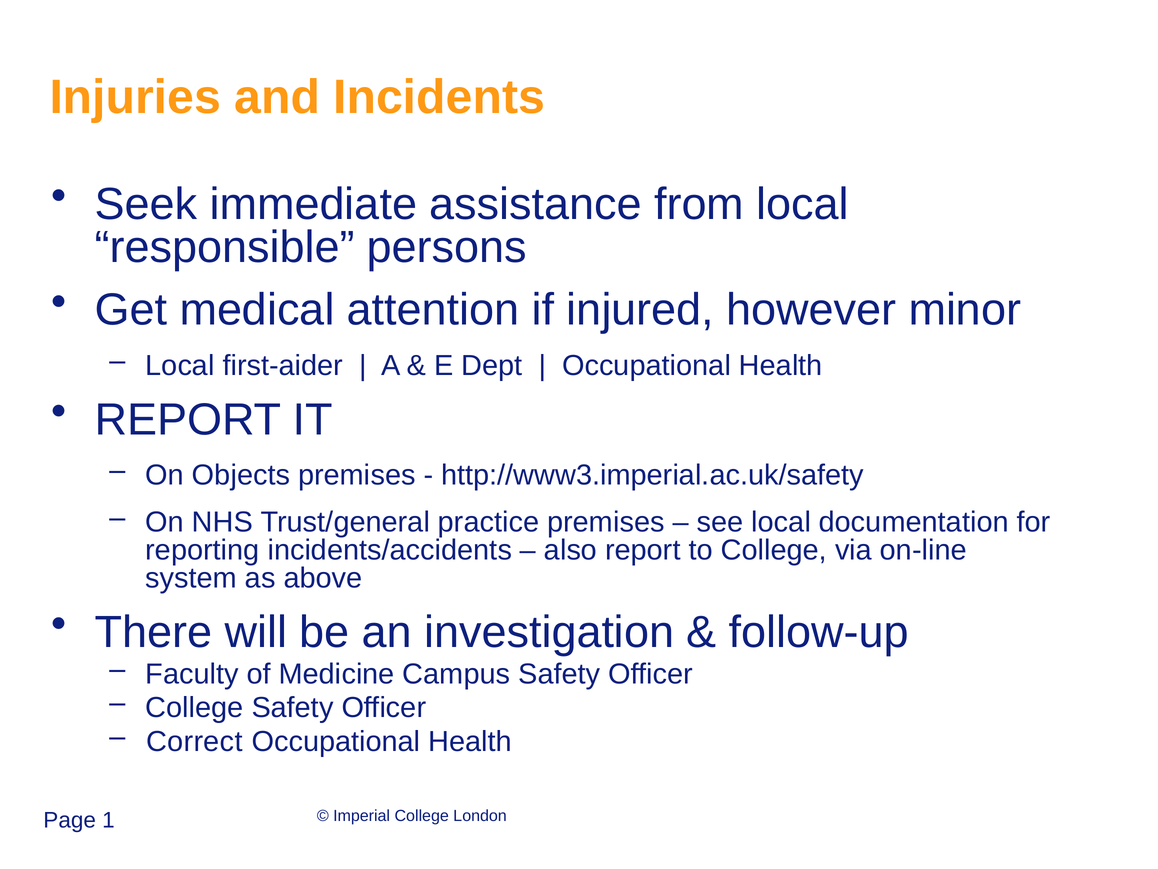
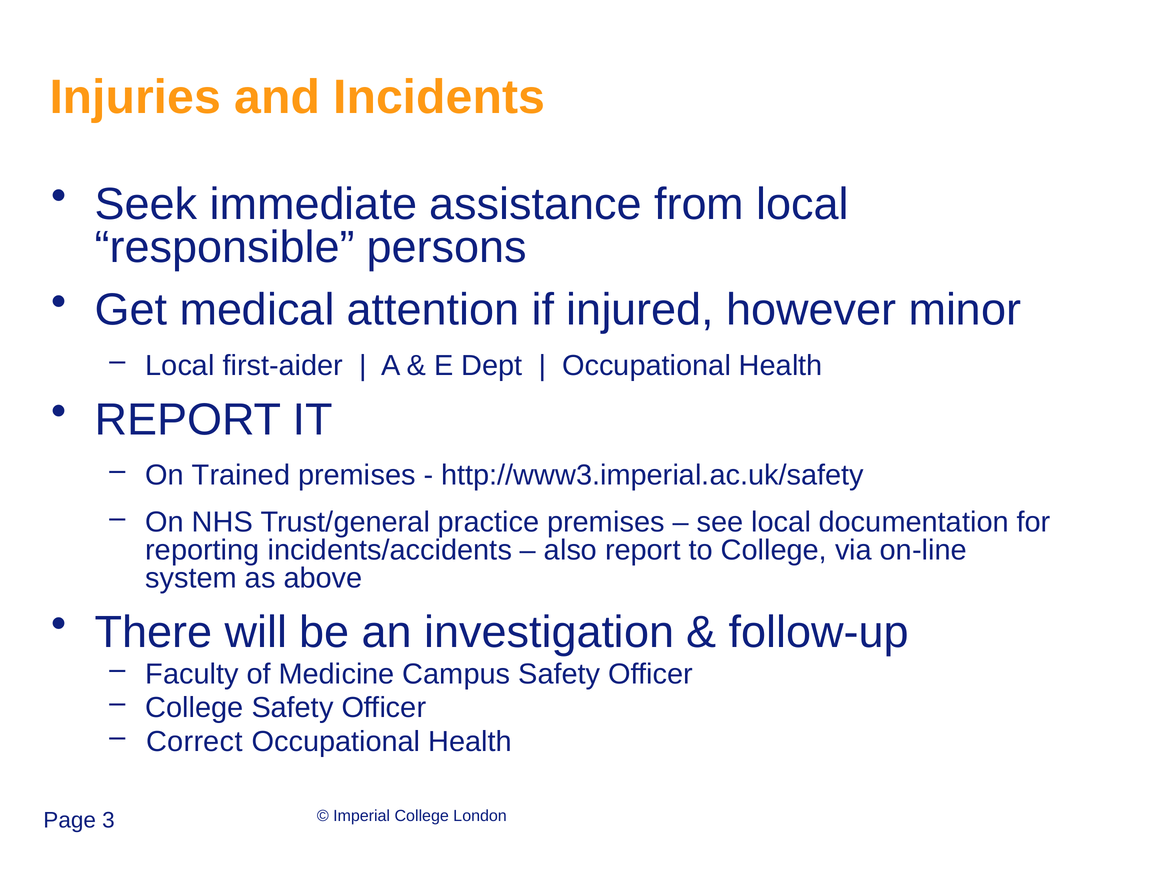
Objects: Objects -> Trained (241, 475)
1: 1 -> 3 (108, 820)
